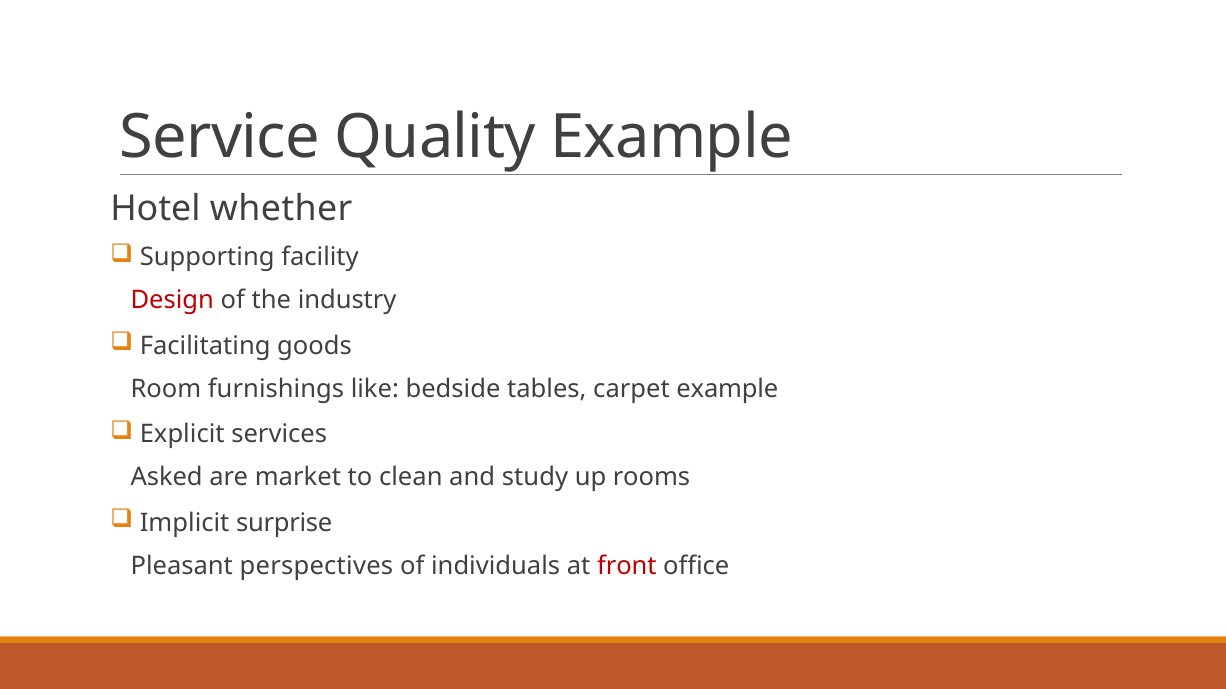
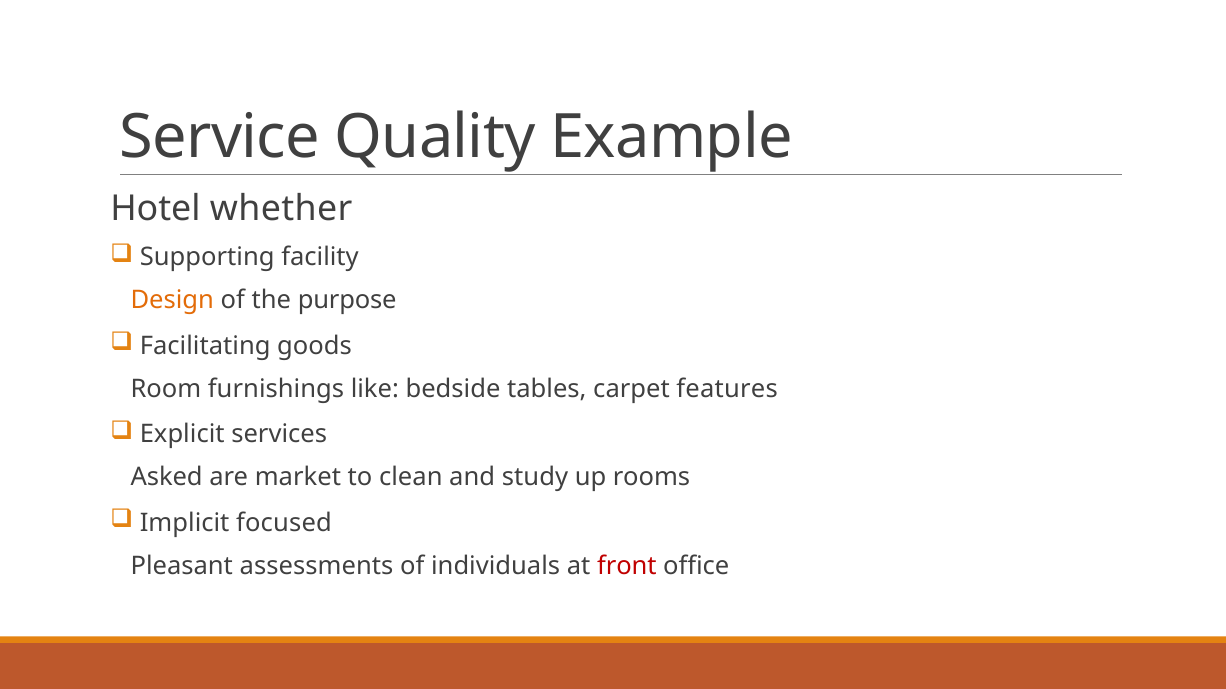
Design colour: red -> orange (172, 301)
industry: industry -> purpose (347, 301)
carpet example: example -> features (727, 389)
surprise: surprise -> focused (284, 523)
perspectives: perspectives -> assessments (317, 566)
